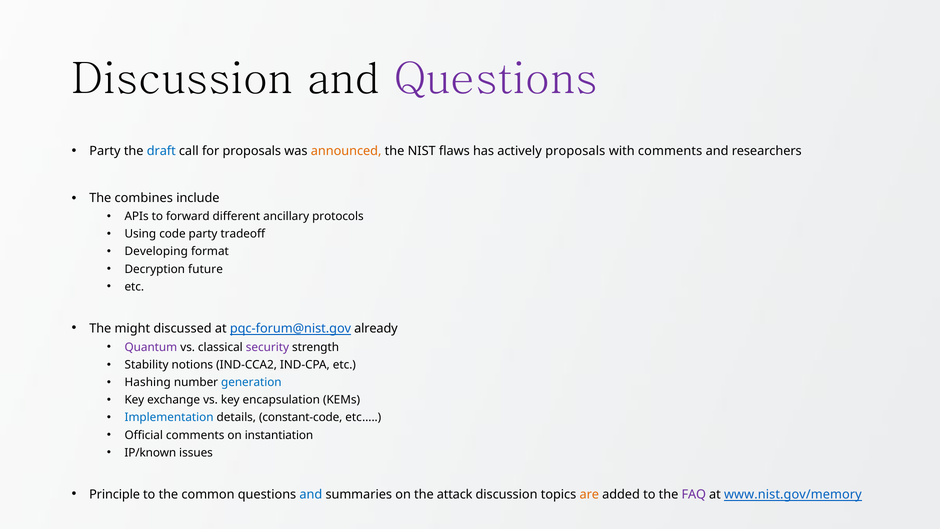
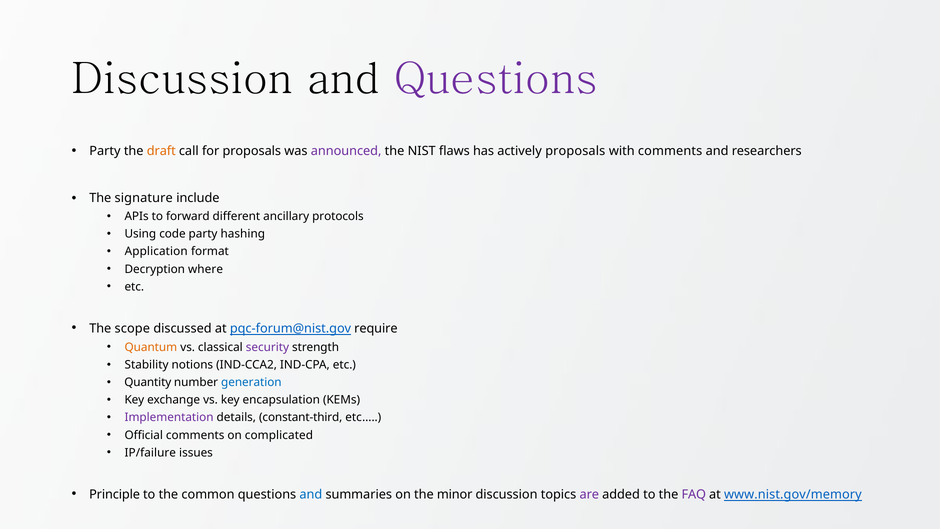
draft colour: blue -> orange (161, 151)
announced colour: orange -> purple (346, 151)
combines: combines -> signature (144, 198)
tradeoff: tradeoff -> hashing (243, 234)
Developing: Developing -> Application (156, 251)
future: future -> where (206, 269)
might: might -> scope (132, 329)
already: already -> require (376, 329)
Quantum colour: purple -> orange (151, 347)
Hashing: Hashing -> Quantity (148, 382)
Implementation colour: blue -> purple (169, 417)
constant-code: constant-code -> constant-third (301, 417)
instantiation: instantiation -> complicated (279, 435)
IP/known: IP/known -> IP/failure (150, 452)
attack: attack -> minor (455, 494)
are colour: orange -> purple (589, 494)
